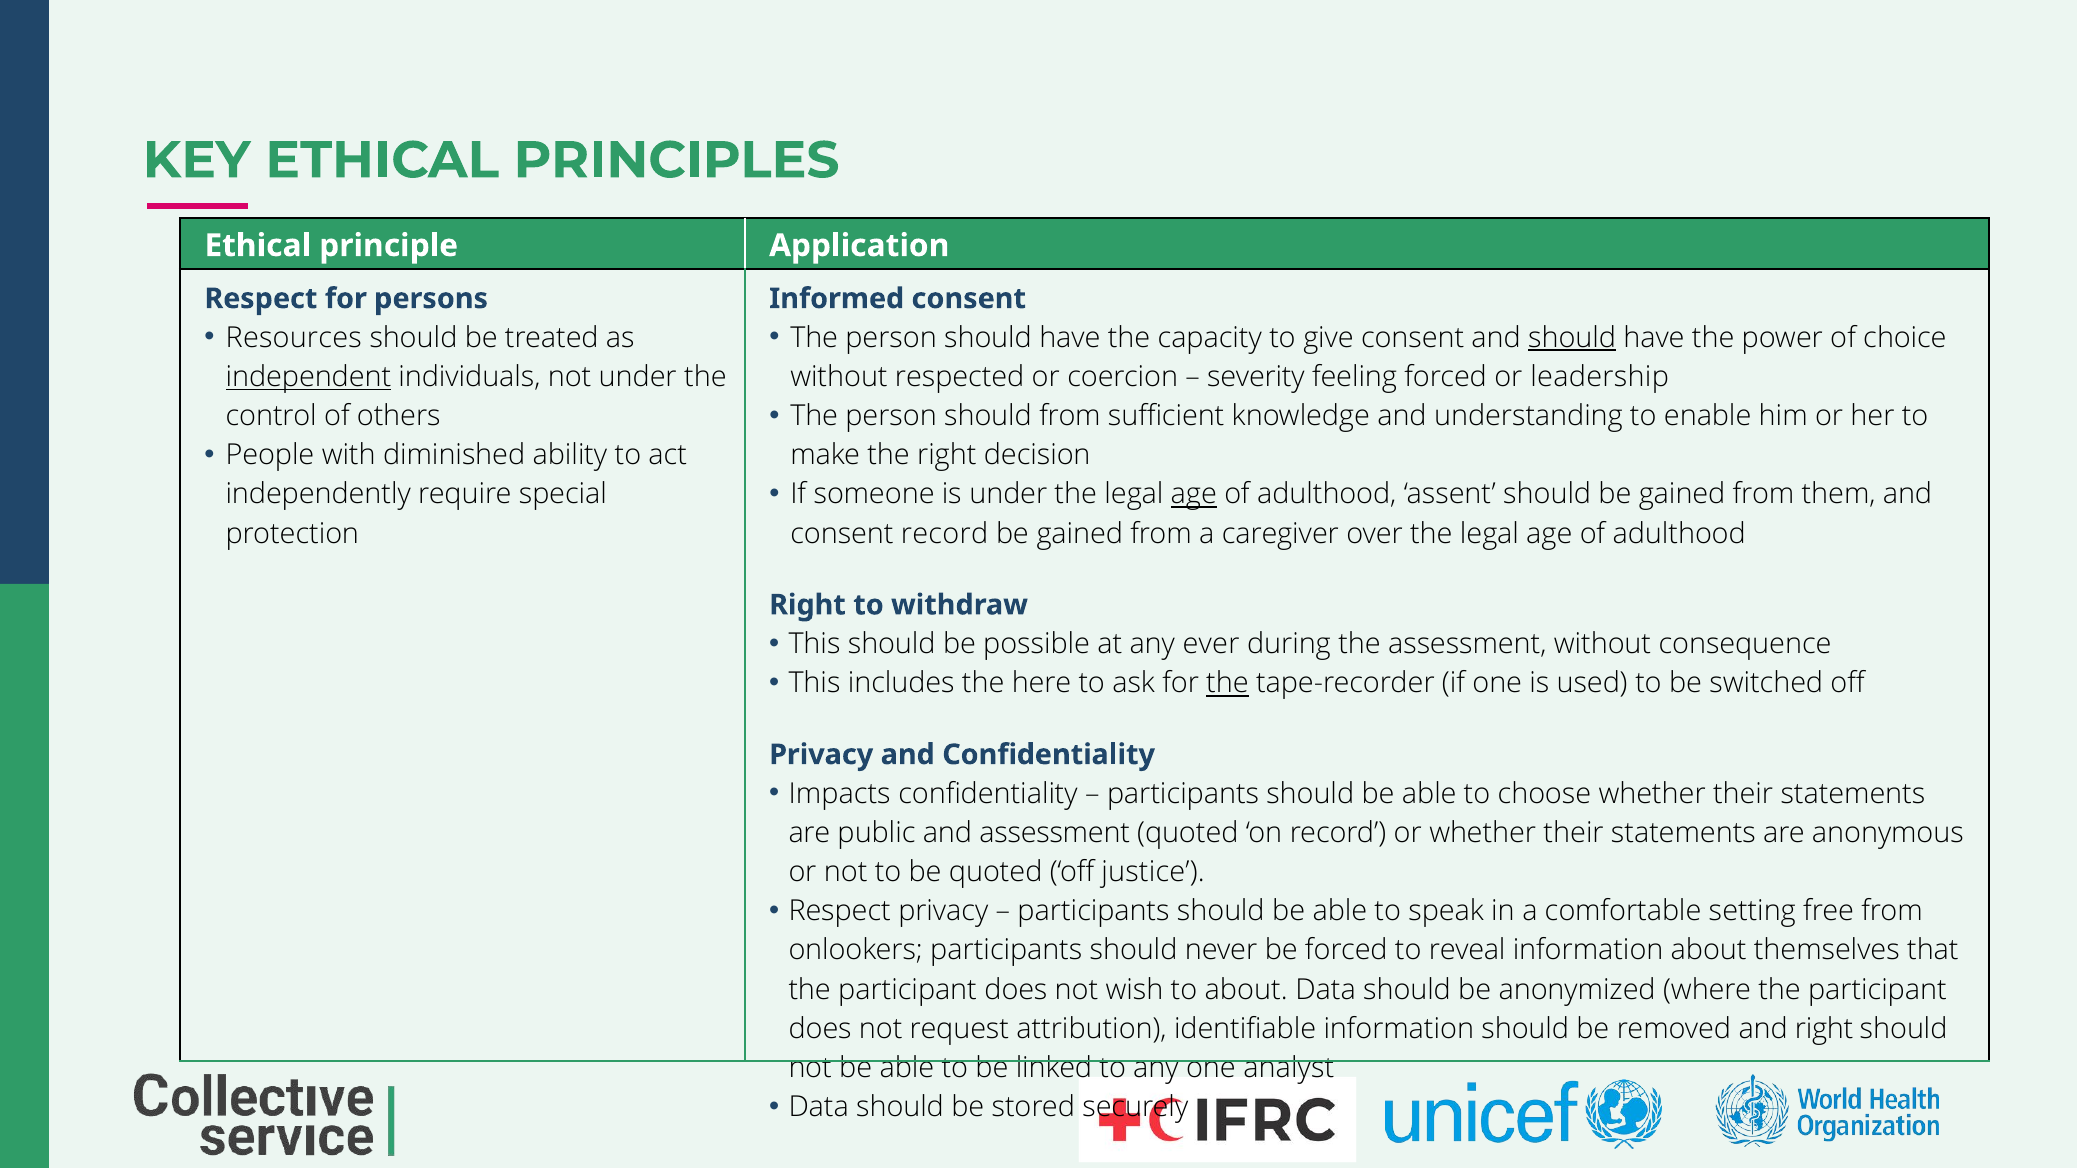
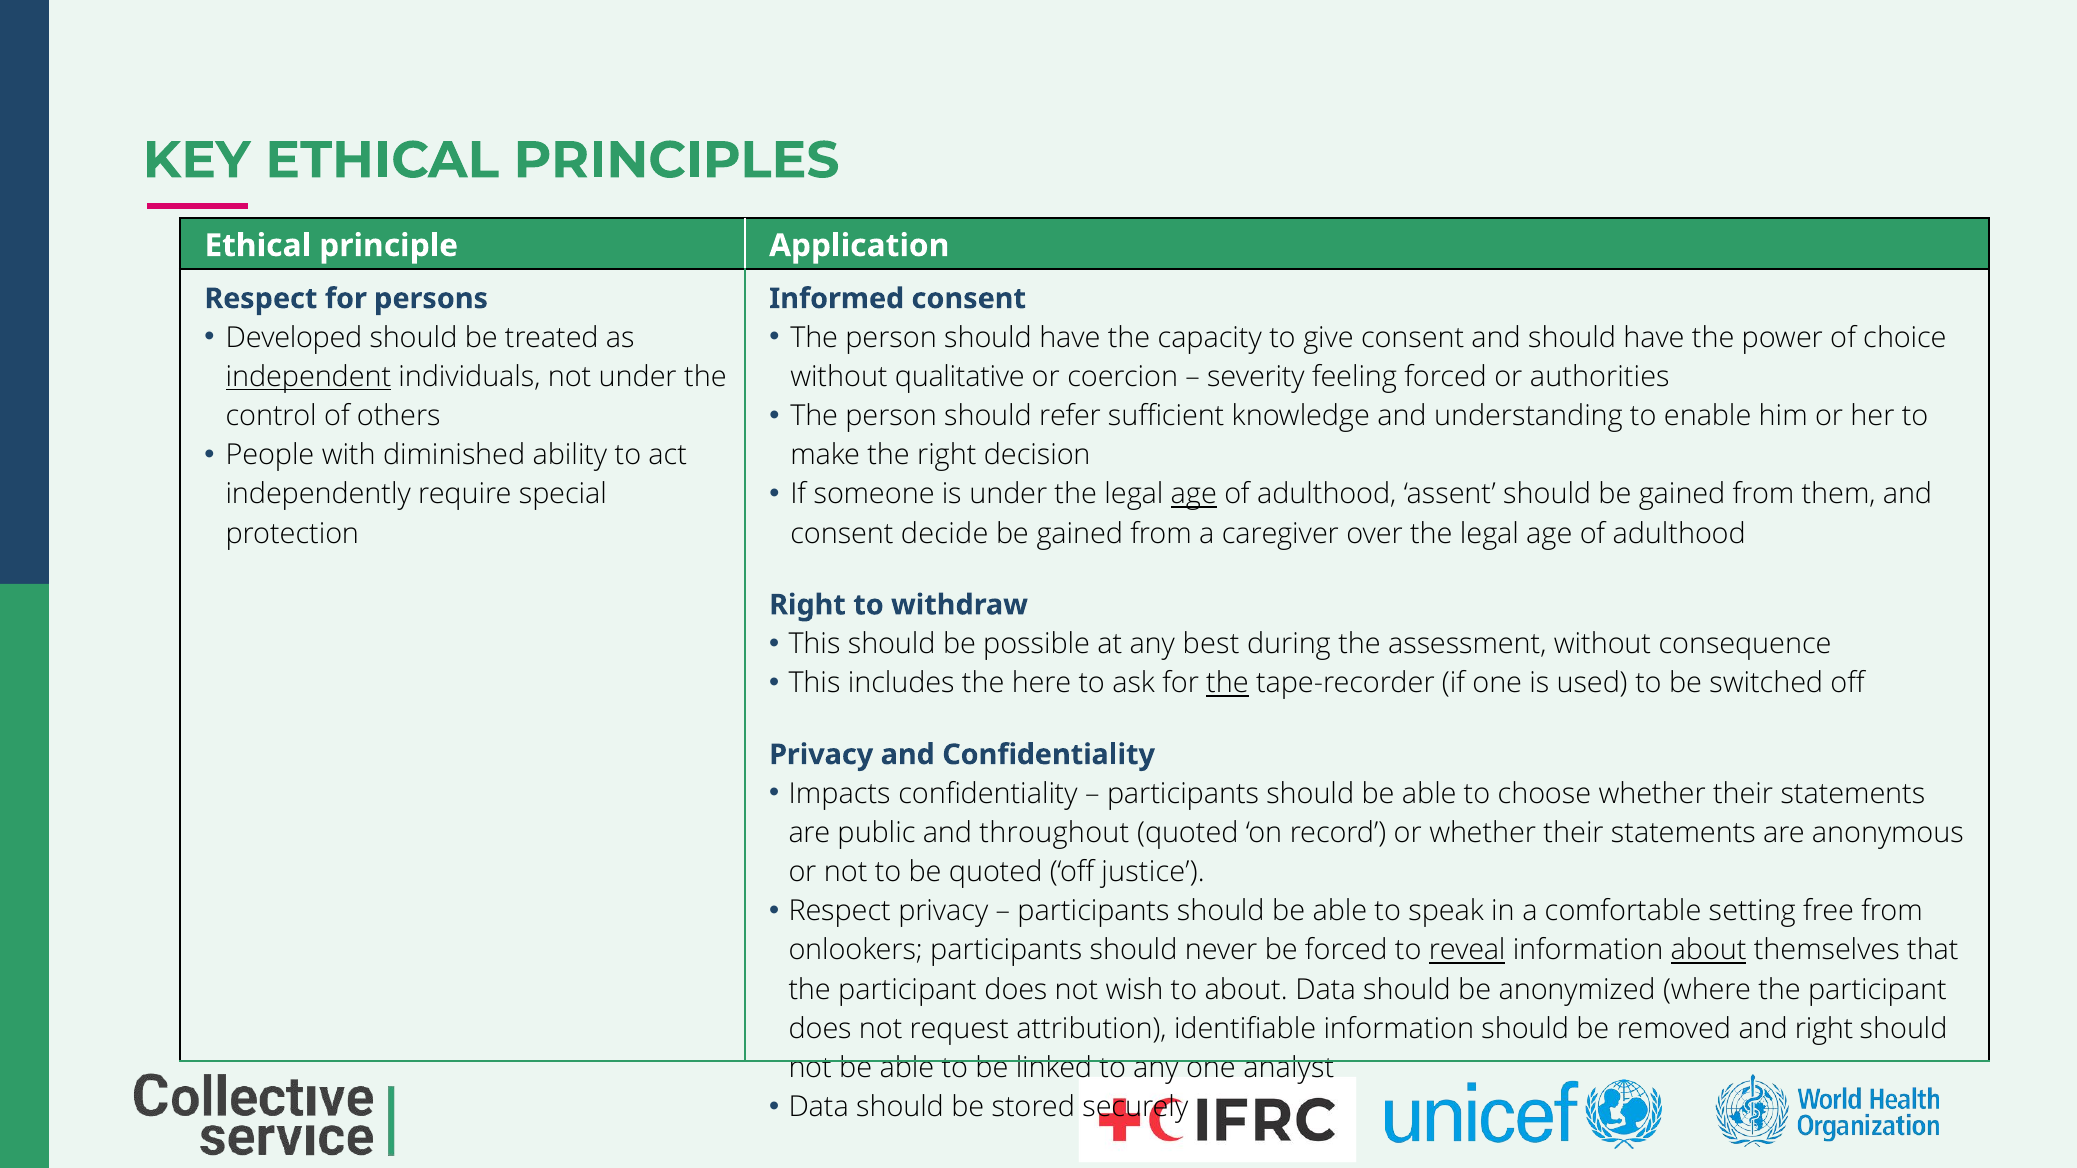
Resources: Resources -> Developed (294, 338)
should underline: present -> none (1572, 338)
respected: respected -> qualitative (960, 377)
leadership: leadership -> authorities (1600, 377)
should from: from -> refer (1070, 416)
consent record: record -> decide (945, 534)
ever: ever -> best (1211, 644)
and assessment: assessment -> throughout (1054, 833)
reveal underline: none -> present (1467, 951)
about underline: none -> present (1709, 951)
